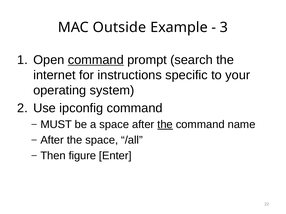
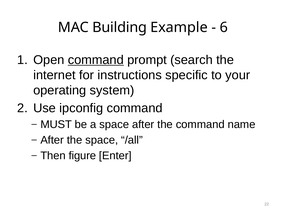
Outside: Outside -> Building (120, 27)
3: 3 -> 6 (224, 27)
the underline: present -> none (165, 125)
